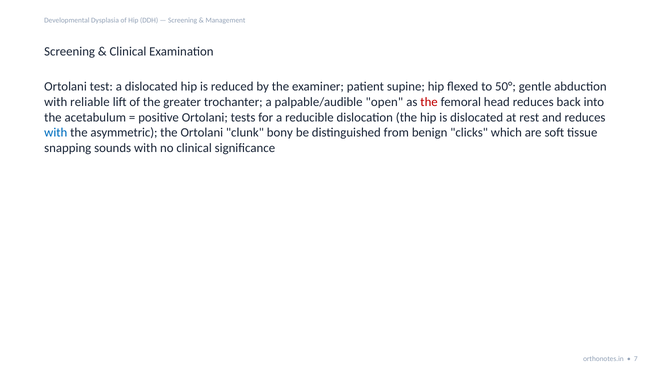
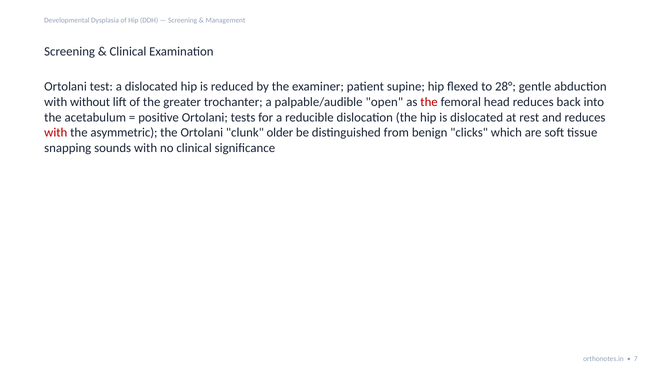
50°: 50° -> 28° (505, 87)
reliable: reliable -> without (90, 102)
with colour: blue -> red (56, 133)
bony: bony -> older (280, 133)
